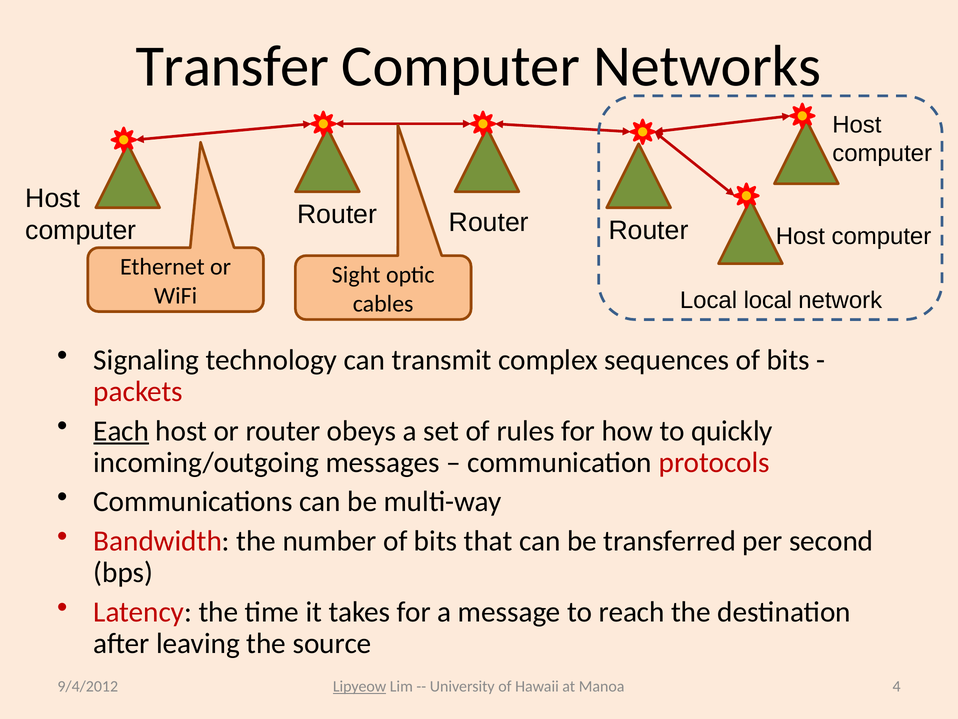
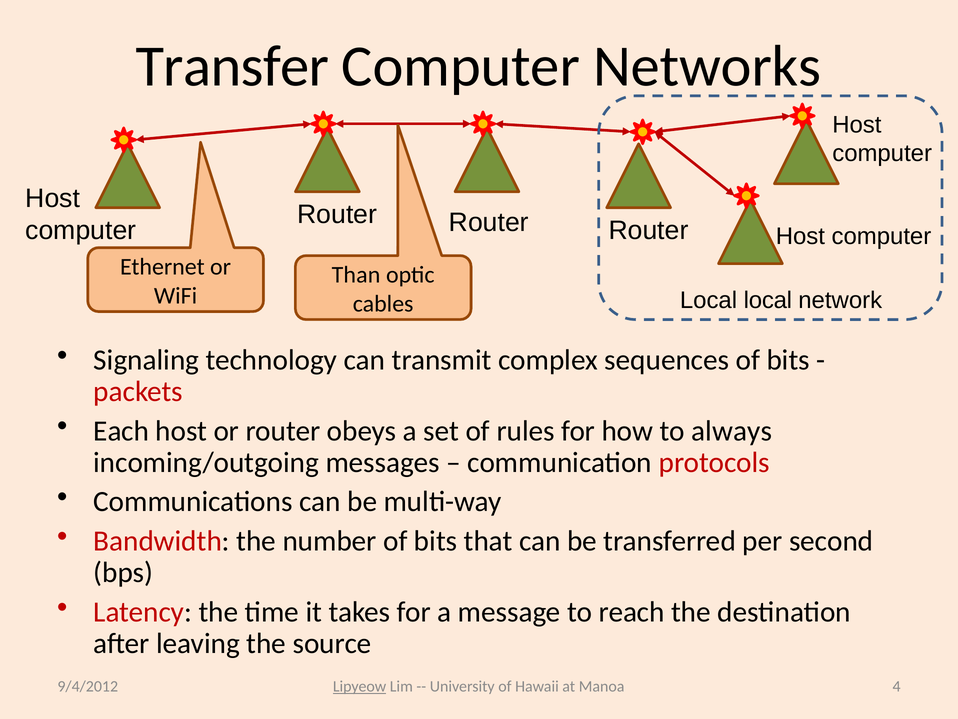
Sight: Sight -> Than (356, 275)
Each underline: present -> none (121, 431)
quickly: quickly -> always (732, 431)
